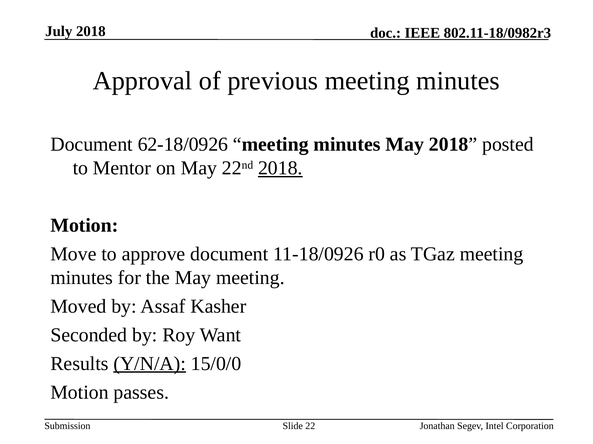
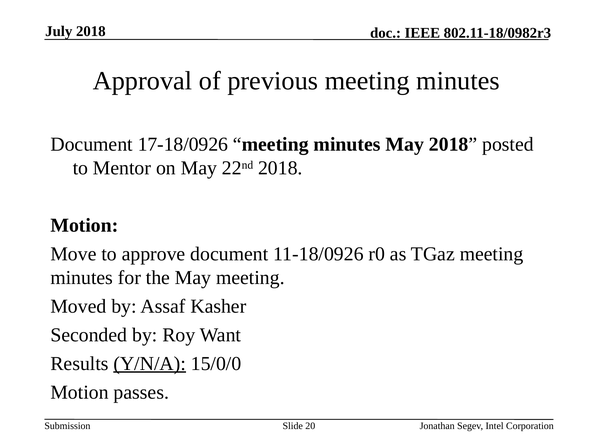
62-18/0926: 62-18/0926 -> 17-18/0926 (183, 145)
2018 underline: present -> none (280, 168)
22: 22 -> 20 (310, 427)
